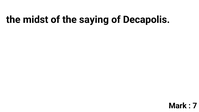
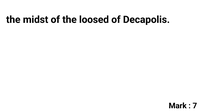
saying: saying -> loosed (94, 20)
